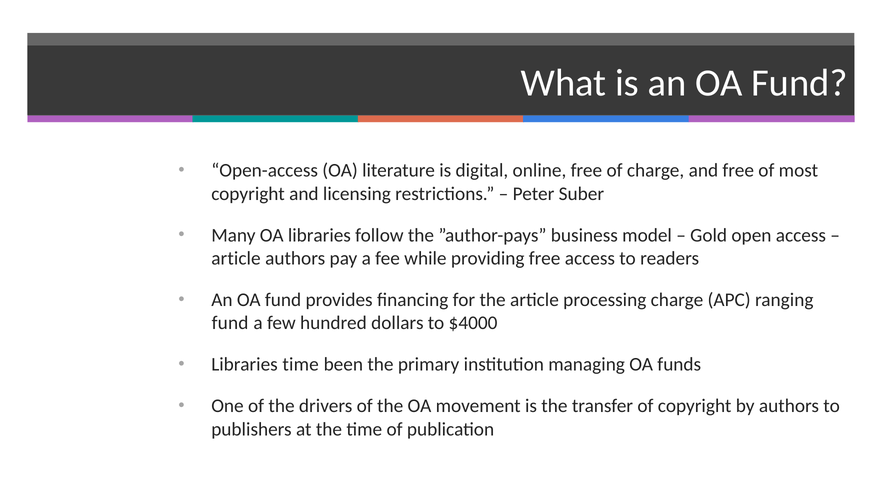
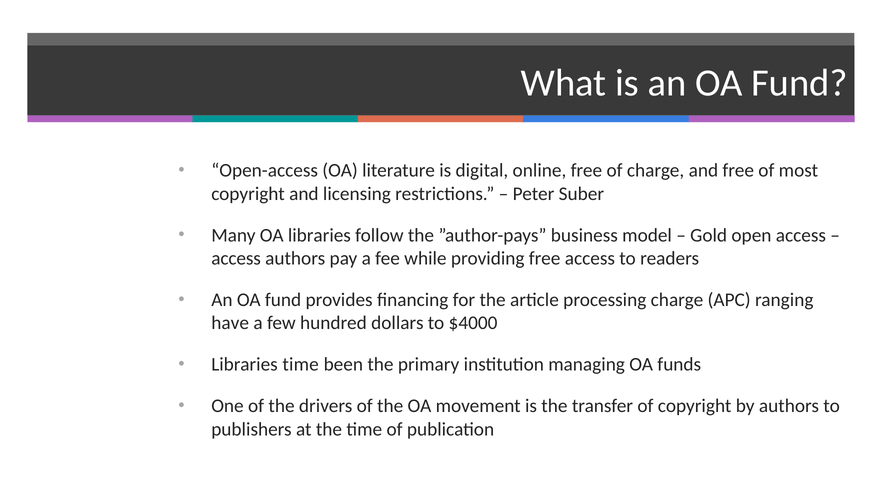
article: article -> access (236, 258)
fund: fund -> have (230, 323)
